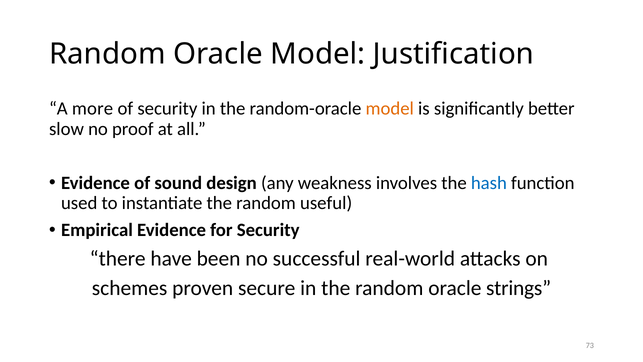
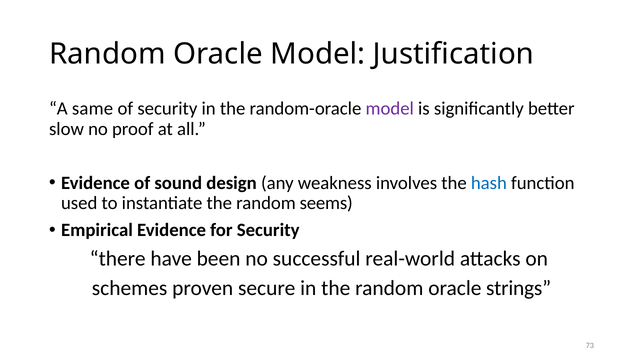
more: more -> same (93, 109)
model colour: orange -> purple (390, 109)
useful: useful -> seems (326, 203)
